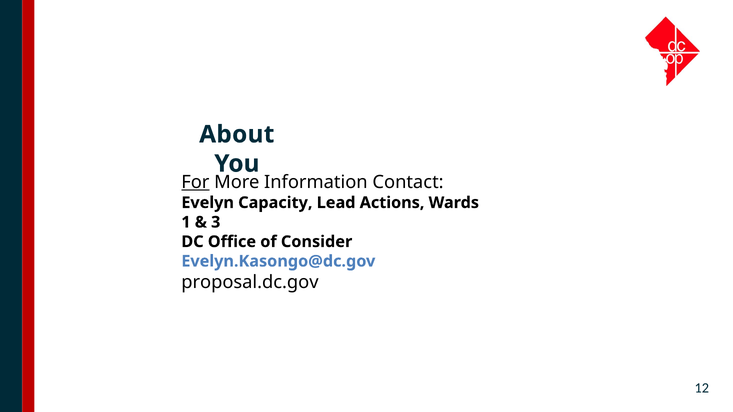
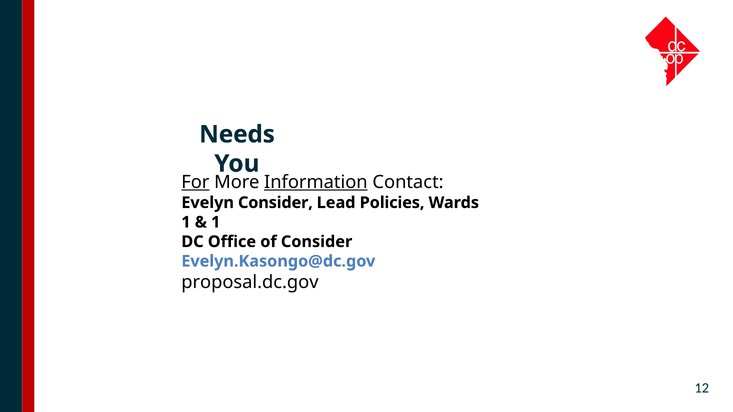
About: About -> Needs (237, 134)
Information underline: none -> present (316, 182)
Evelyn Capacity: Capacity -> Consider (275, 203)
Actions: Actions -> Policies (392, 203)
3: 3 -> 1 (216, 222)
